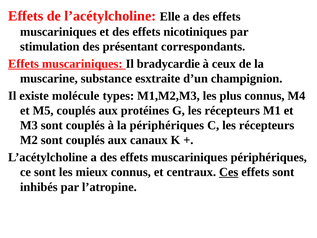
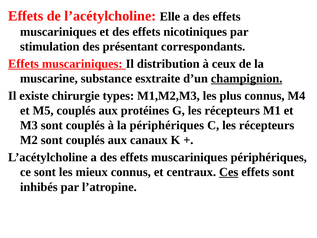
bradycardie: bradycardie -> distribution (168, 64)
champignion underline: none -> present (247, 78)
molécule: molécule -> chirurgie (76, 96)
